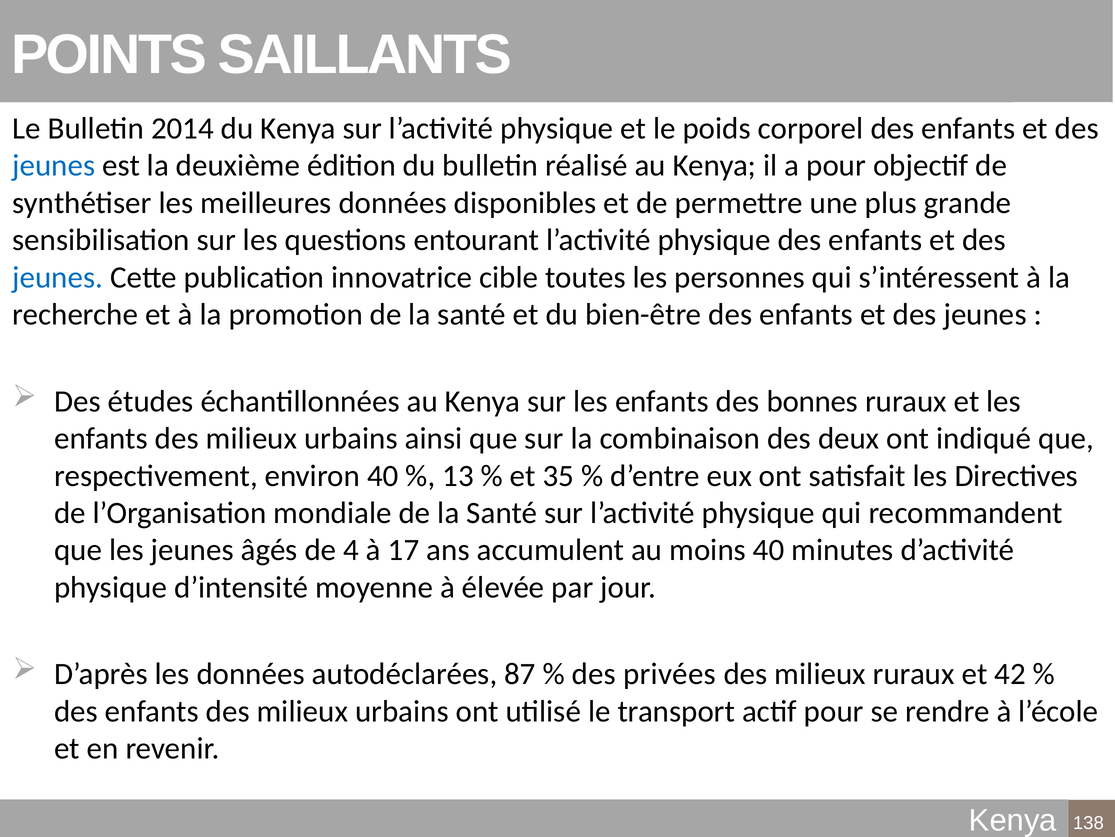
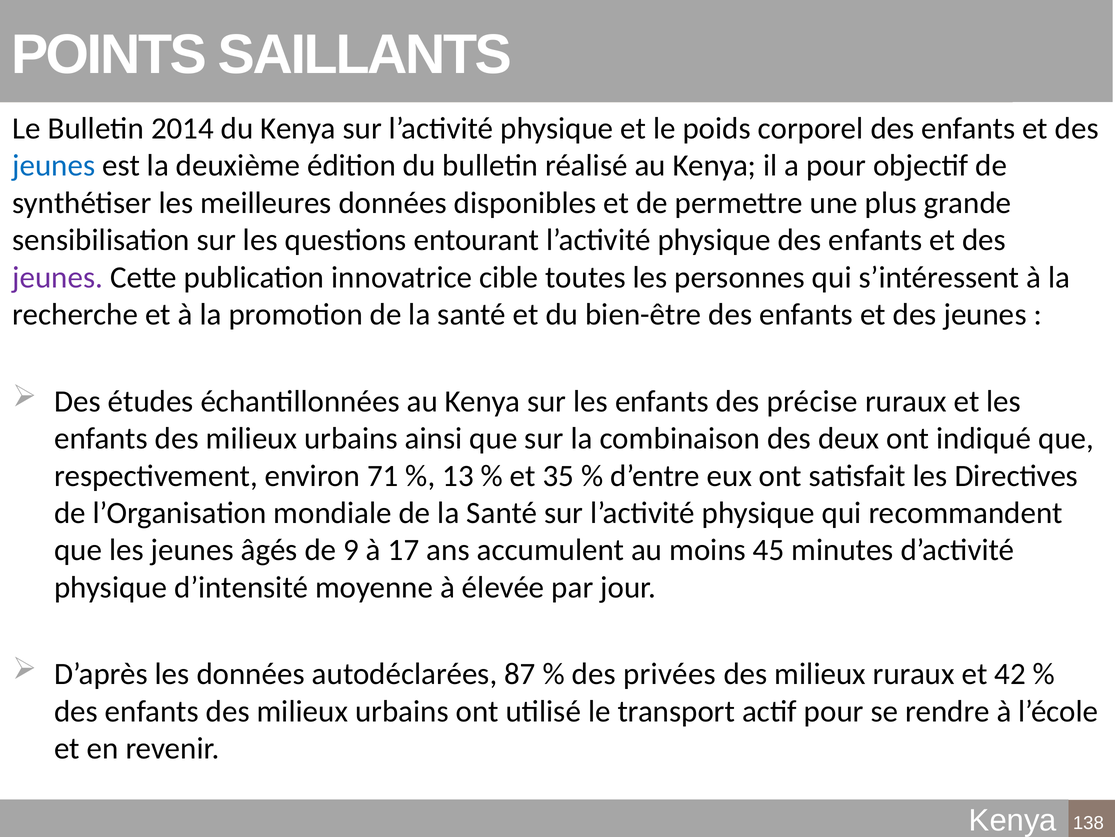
jeunes colour: blue -> purple (58, 277)
bonnes: bonnes -> précise (812, 401)
environ 40: 40 -> 71 (383, 475)
4: 4 -> 9 (351, 550)
moins 40: 40 -> 45 (769, 550)
